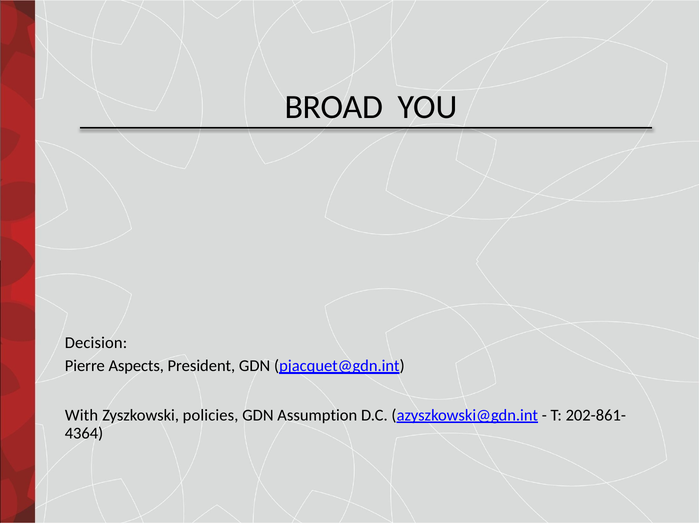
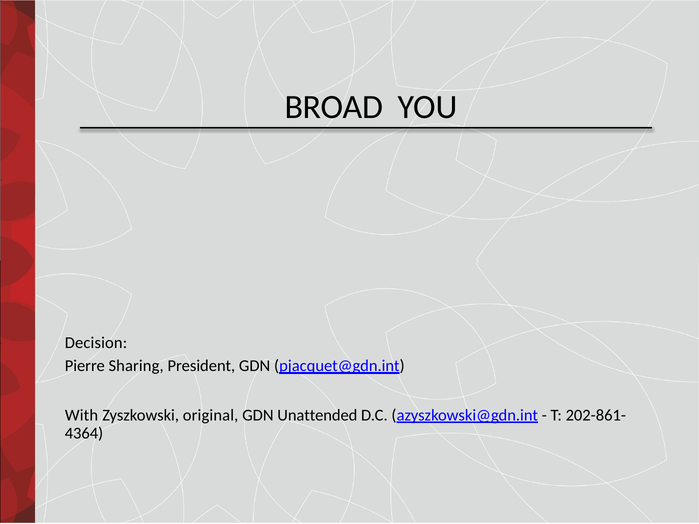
Aspects: Aspects -> Sharing (136, 366)
policies: policies -> original (211, 415)
Assumption: Assumption -> Unattended (317, 415)
